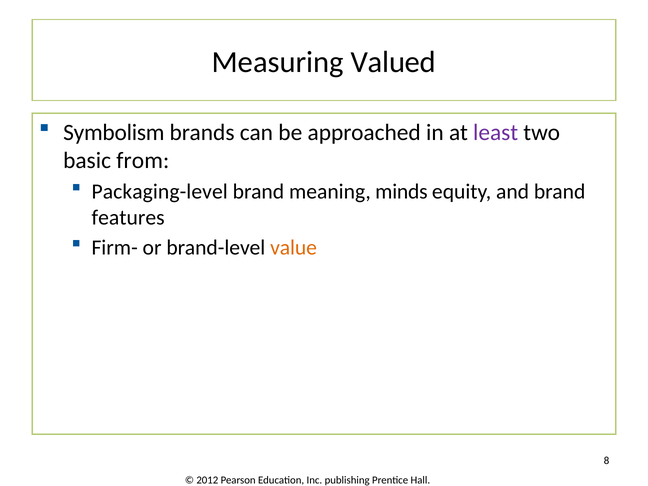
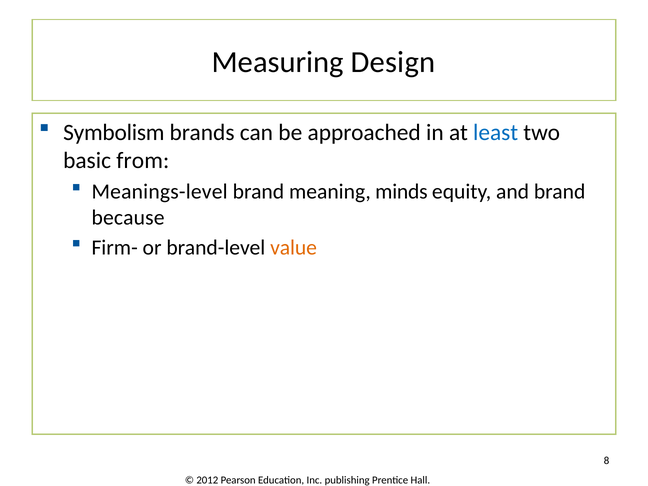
Valued: Valued -> Design (393, 62)
least colour: purple -> blue (496, 132)
Packaging-level: Packaging-level -> Meanings-level (160, 192)
features: features -> because (128, 217)
